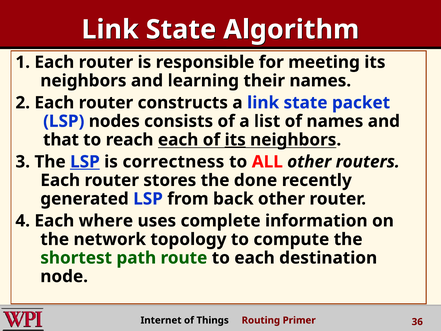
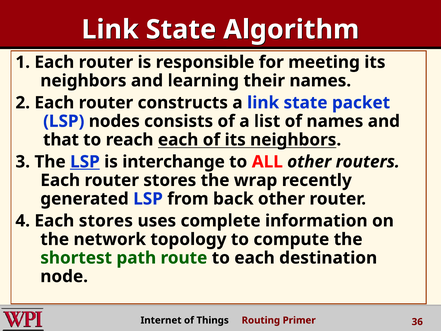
its underline: present -> none (235, 140)
correctness: correctness -> interchange (174, 162)
done: done -> wrap (256, 180)
Each where: where -> stores (106, 221)
